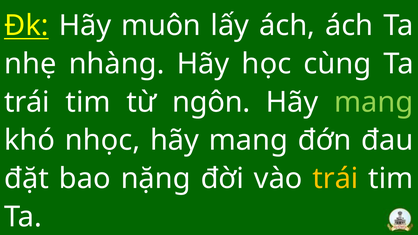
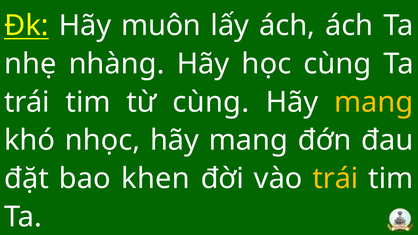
từ ngôn: ngôn -> cùng (211, 102)
mang colour: light green -> yellow (374, 102)
nặng: nặng -> khen (156, 179)
